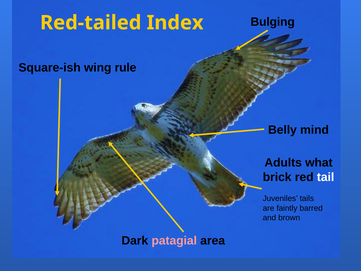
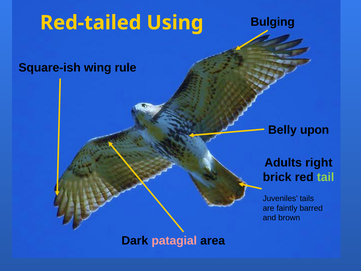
Index: Index -> Using (175, 23)
mind: mind -> upon (315, 130)
what: what -> right (319, 163)
tail colour: white -> light green (326, 177)
